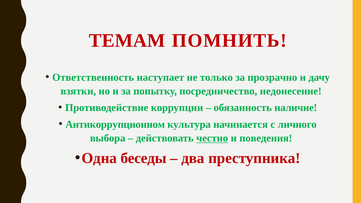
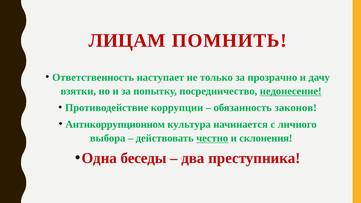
ТЕМАМ: ТЕМАМ -> ЛИЦАМ (127, 41)
недонесение underline: none -> present (291, 91)
наличие: наличие -> законов (296, 108)
поведения: поведения -> склонения (266, 138)
